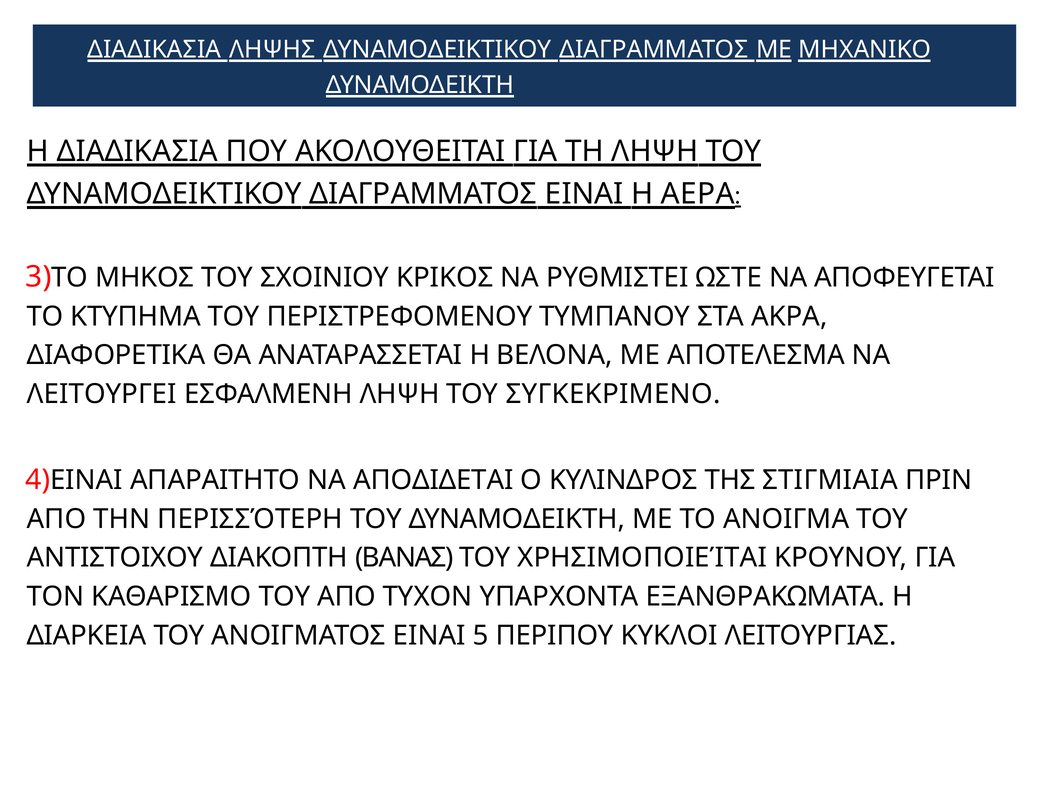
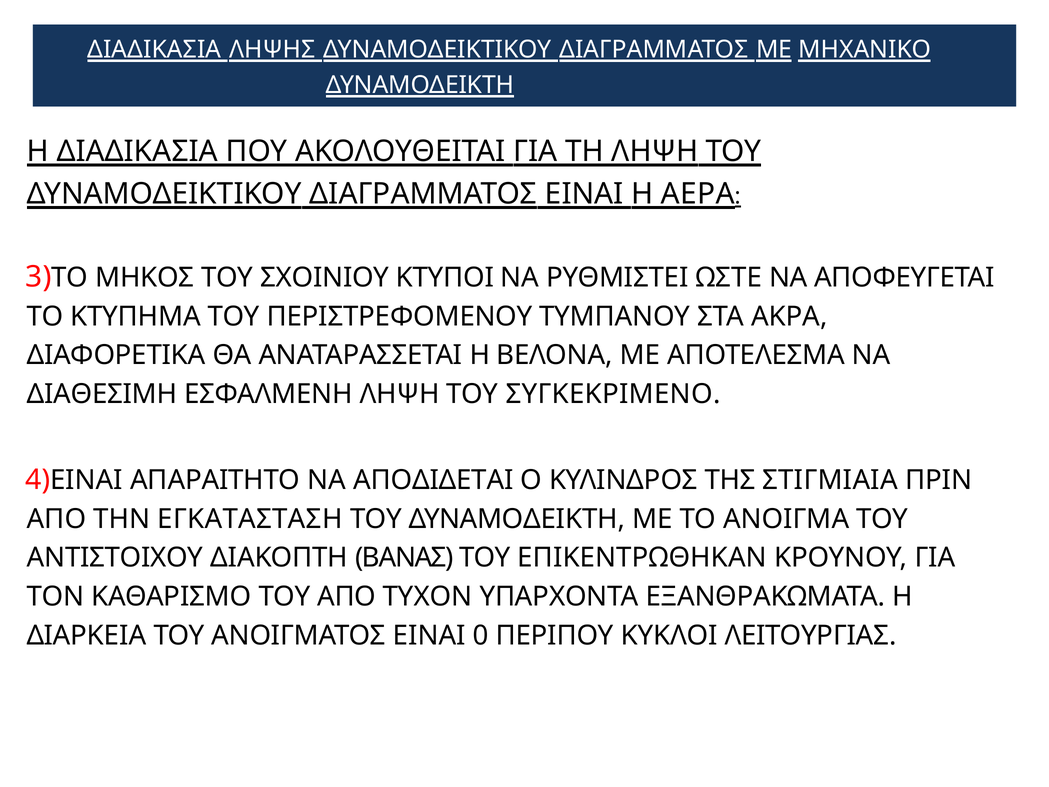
ΚΡΙΚΟΣ: ΚΡΙΚΟΣ -> ΚΤΥΠΟΙ (445, 277)
ΛΕΙΤΟΥΡΓΕΙ: ΛΕΙΤΟΥΡΓΕΙ -> ΔΙΑΘΕΣΙΜΗ (102, 394)
ΠΕΡΙΣΣΌΤΕΡΗ: ΠΕΡΙΣΣΌΤΕΡΗ -> ΕΓΚΑΤΑΣΤΑΣΗ (250, 519)
ΧΡΗΣΙΜΟΠΟΙΕΊΤΑΙ: ΧΡΗΣΙΜΟΠΟΙΕΊΤΑΙ -> ΕΠΙΚΕΝΤΡΩΘΗΚΑΝ (642, 558)
5: 5 -> 0 (481, 635)
